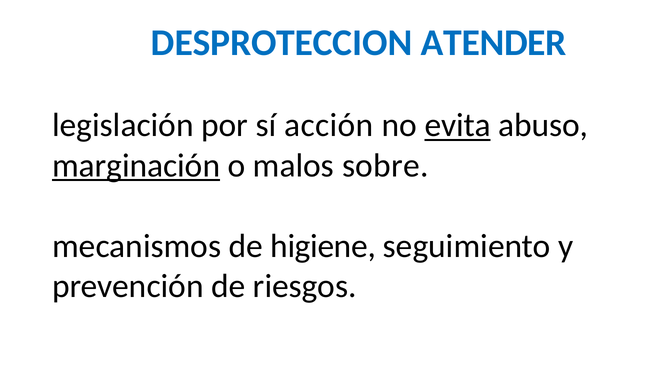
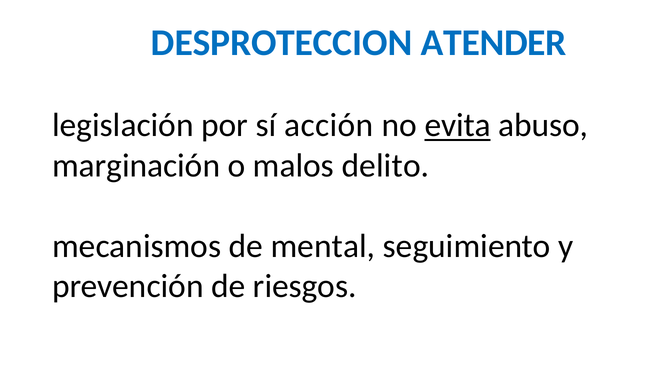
marginación underline: present -> none (136, 166)
sobre: sobre -> delito (385, 166)
higiene: higiene -> mental (323, 246)
